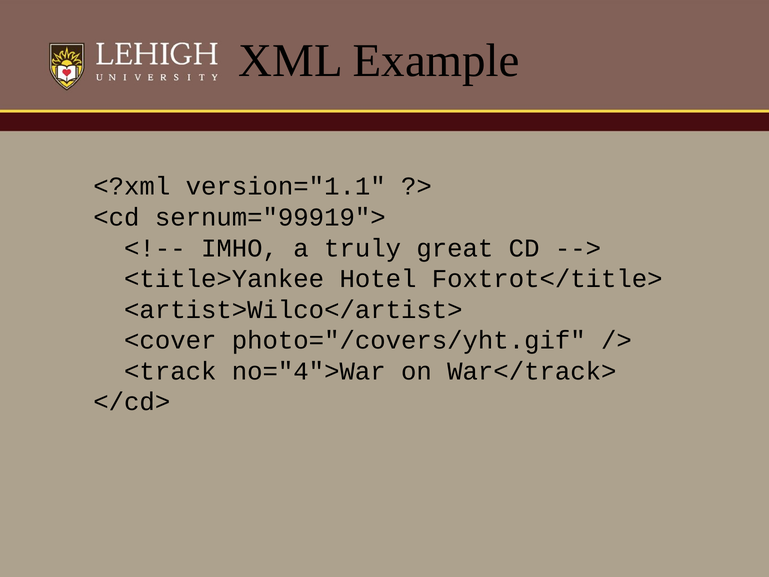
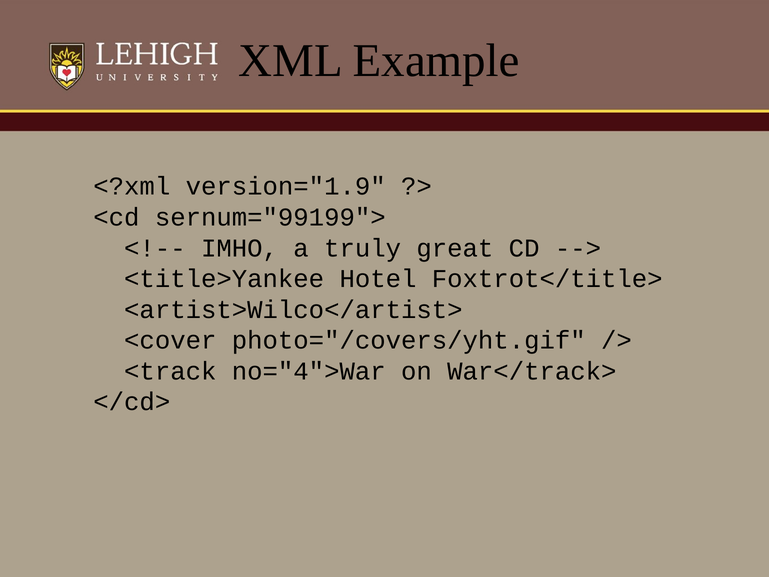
version="1.1: version="1.1 -> version="1.9 (286, 186)
sernum="99919">: sernum="99919"> -> sernum="99199"> (270, 217)
